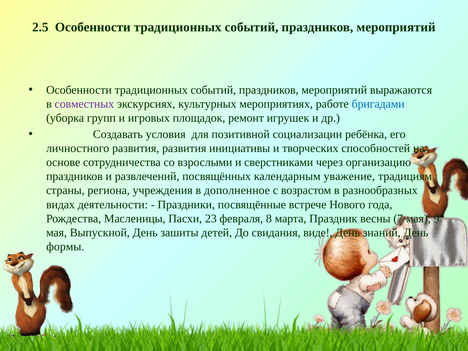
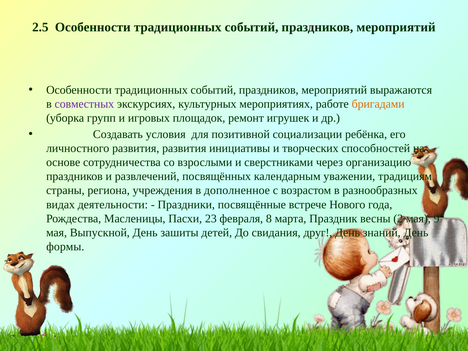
бригадами colour: blue -> orange (378, 104)
уважение: уважение -> уважении (349, 176)
7: 7 -> 2 (398, 219)
виде: виде -> друг (318, 233)
